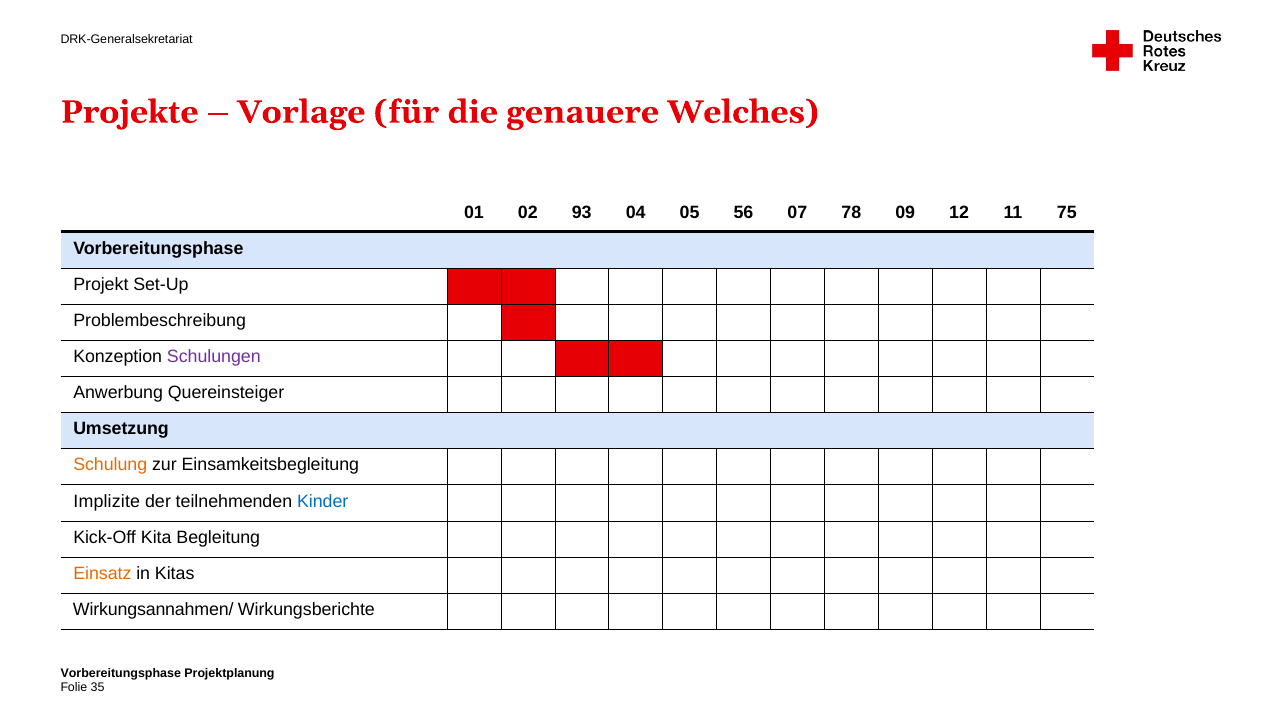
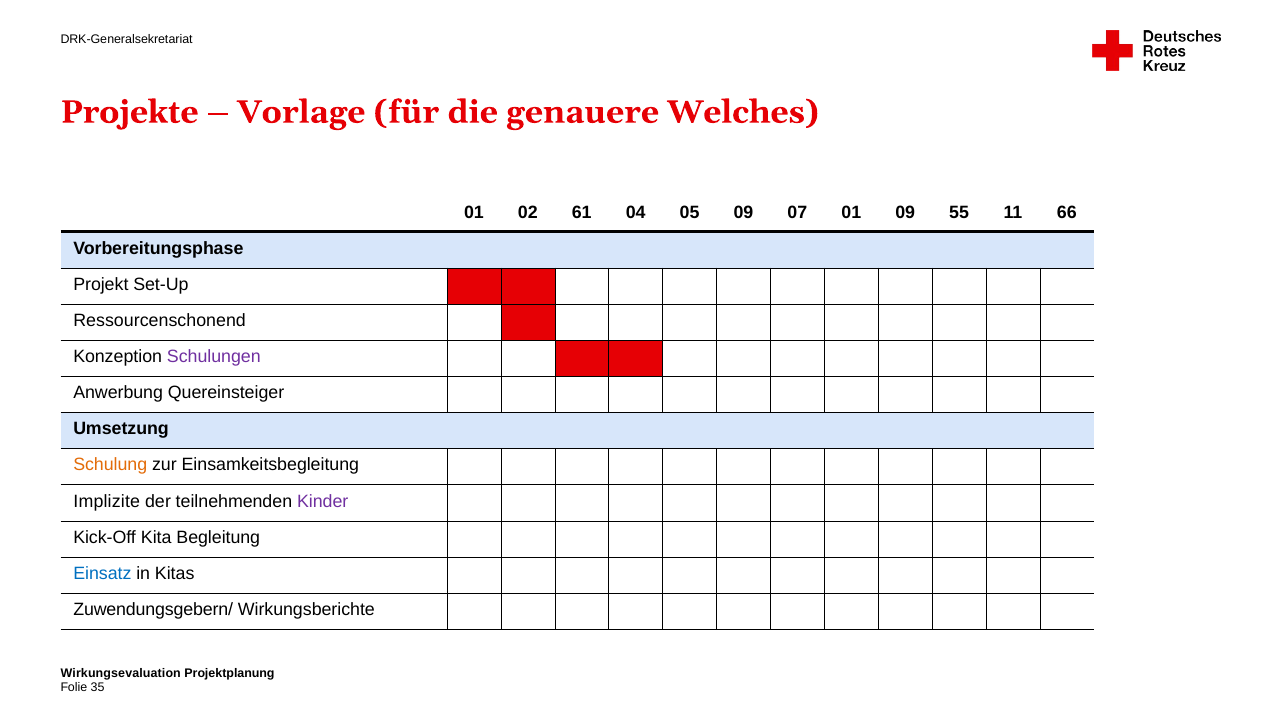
93: 93 -> 61 (582, 212)
05 56: 56 -> 09 (743, 212)
07 78: 78 -> 01 (851, 212)
12: 12 -> 55 (959, 212)
75: 75 -> 66 (1067, 212)
Problembeschreibung: Problembeschreibung -> Ressourcenschonend (160, 321)
Kinder colour: blue -> purple (323, 501)
Einsatz colour: orange -> blue (102, 574)
Wirkungsannahmen/: Wirkungsannahmen/ -> Zuwendungsgebern/ (153, 610)
Vorbereitungsphase: Vorbereitungsphase -> Wirkungsevaluation (121, 674)
